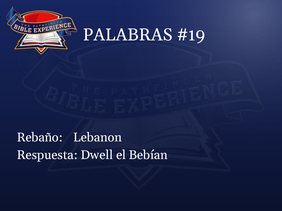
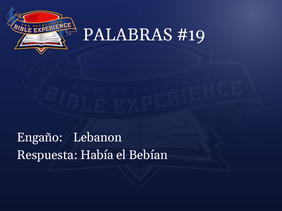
Rebaño: Rebaño -> Engaño (40, 138)
Dwell: Dwell -> Había (97, 155)
